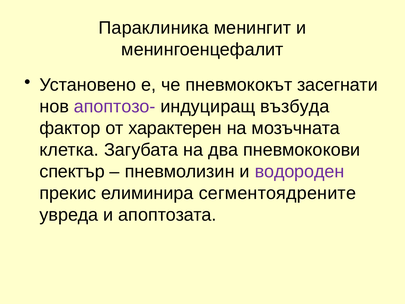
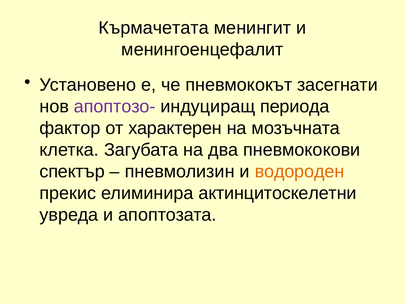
Параклиника: Параклиника -> Кърмачетата (154, 28)
възбуда: възбуда -> периода (295, 107)
водороден colour: purple -> orange (300, 171)
сегментоядрените: сегментоядрените -> актинцитоскелетни (278, 193)
